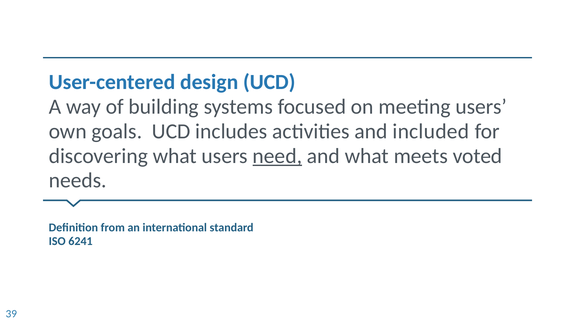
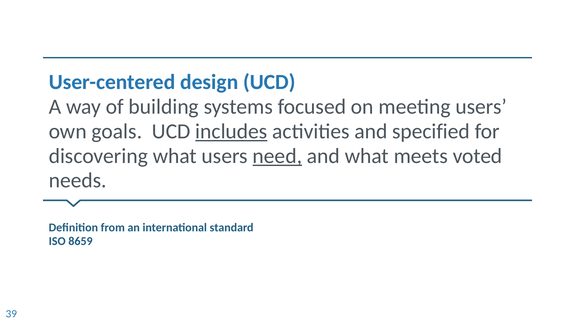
includes underline: none -> present (231, 132)
included: included -> specified (431, 132)
6241: 6241 -> 8659 (81, 241)
